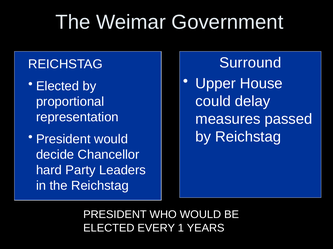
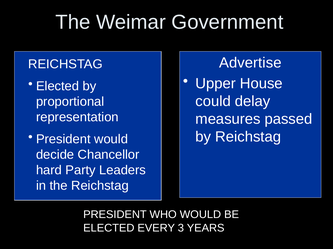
Surround: Surround -> Advertise (250, 63)
1: 1 -> 3 (181, 229)
